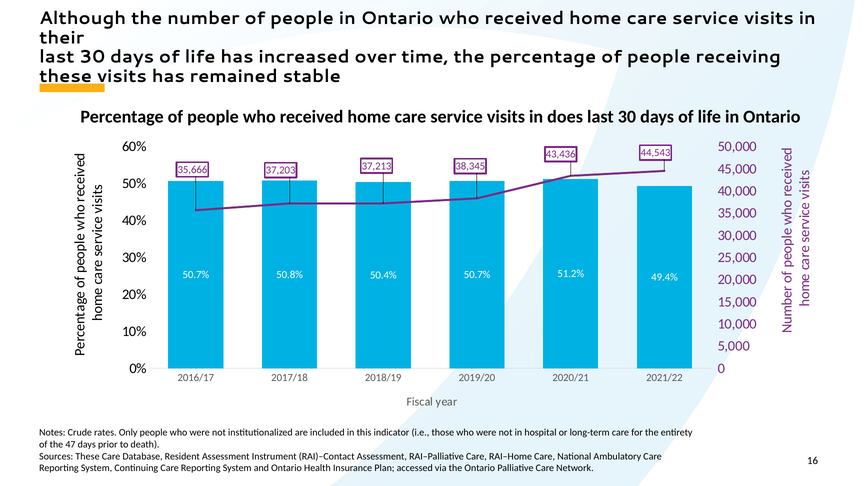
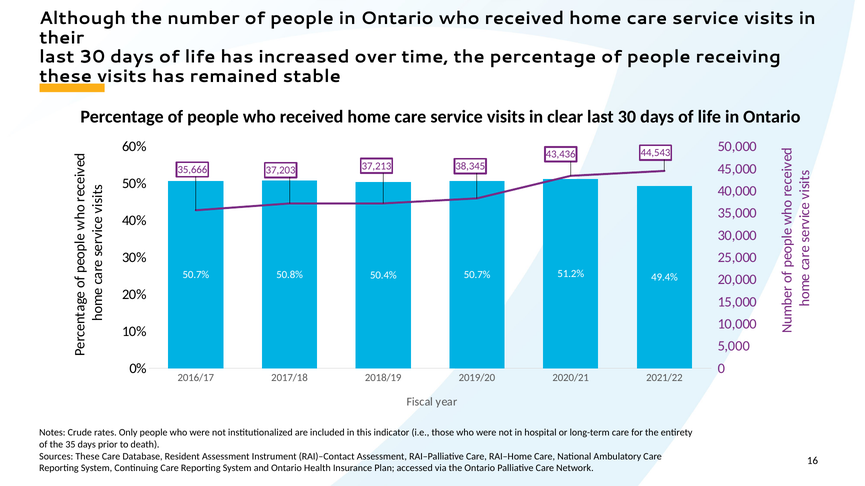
does: does -> clear (565, 117)
47: 47 -> 35 (70, 445)
